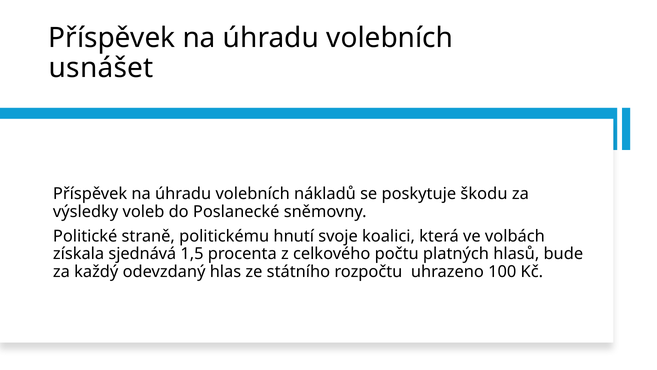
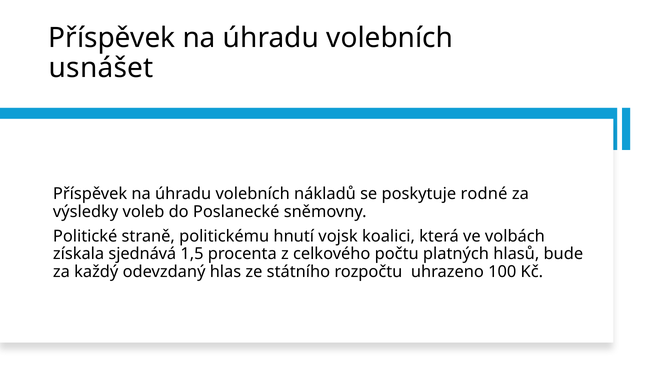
škodu: škodu -> rodné (484, 194)
svoje: svoje -> vojsk (338, 236)
